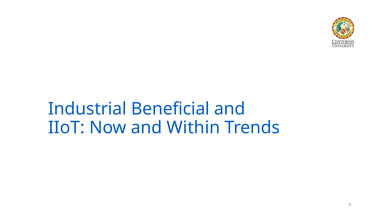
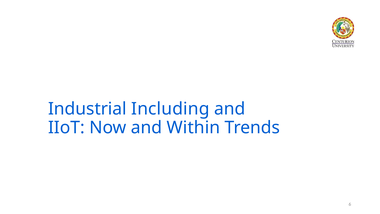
Beneficial: Beneficial -> Including (170, 109)
